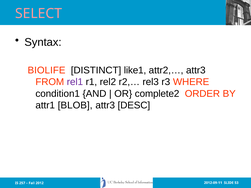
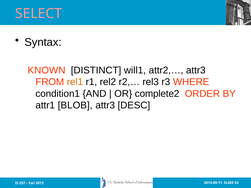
BIOLIFE: BIOLIFE -> KNOWN (47, 70)
like1: like1 -> will1 (135, 70)
rel1 colour: purple -> orange (75, 82)
